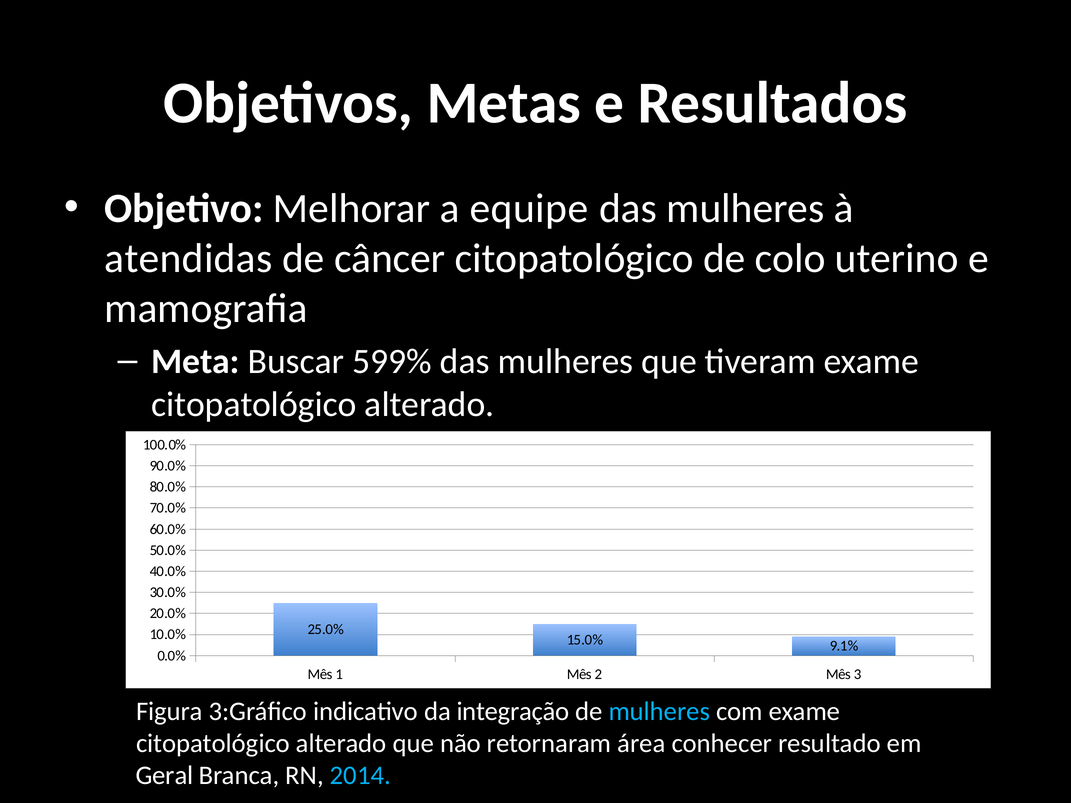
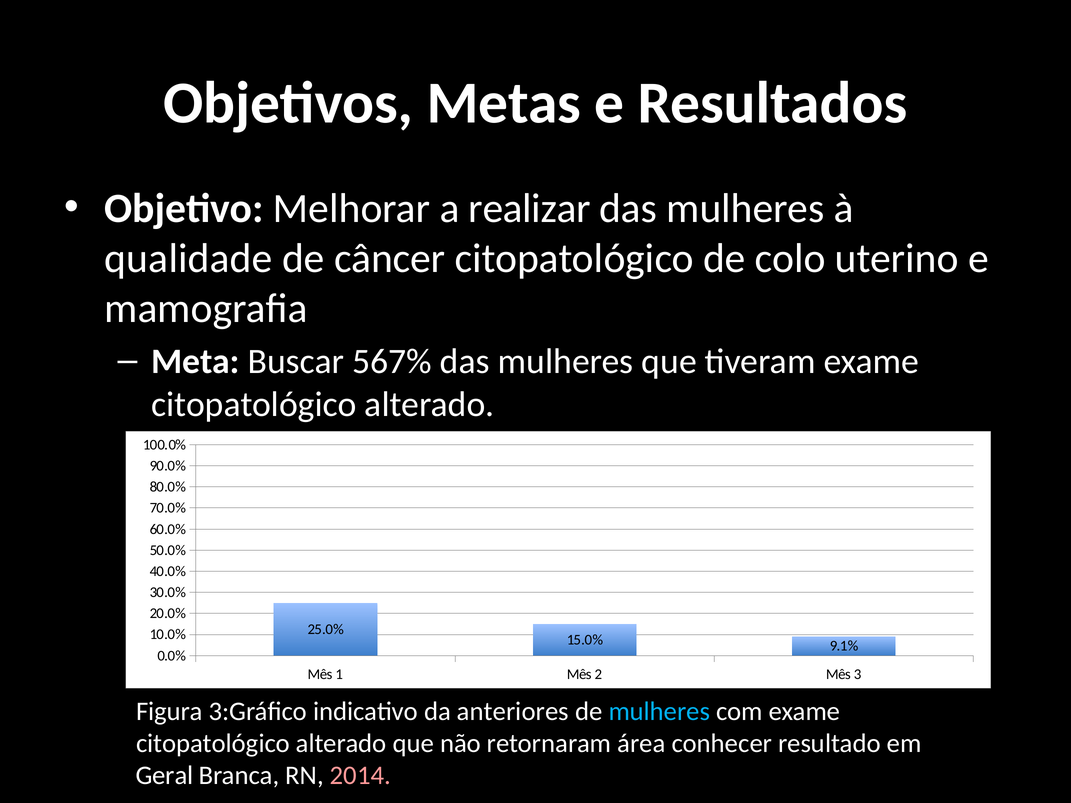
equipe: equipe -> realizar (530, 208)
atendidas: atendidas -> qualidade (189, 258)
599%: 599% -> 567% (392, 362)
integração: integração -> anteriores (513, 712)
2014 colour: light blue -> pink (360, 776)
